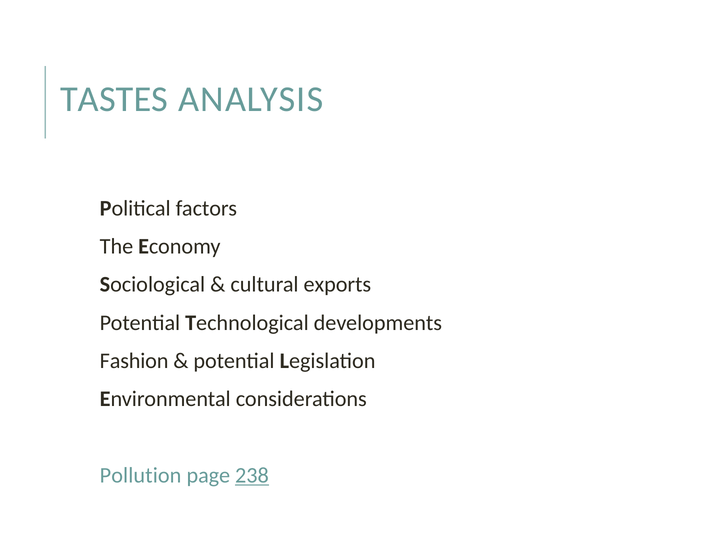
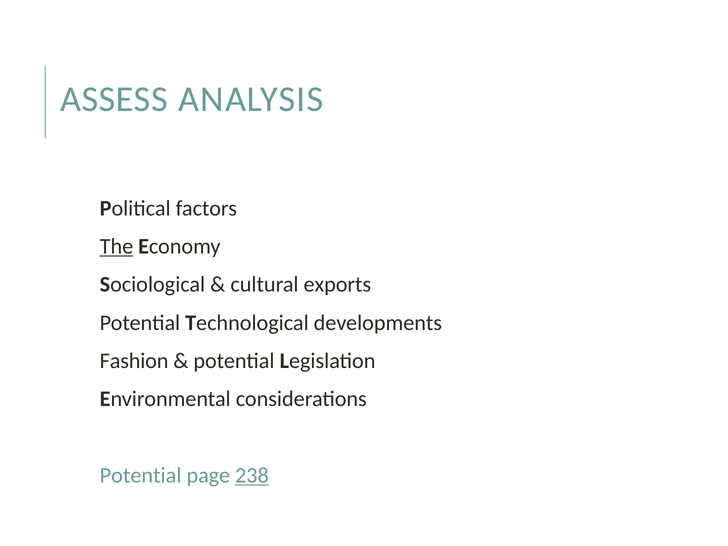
TASTES: TASTES -> ASSESS (114, 99)
The underline: none -> present (117, 246)
Pollution: Pollution -> Potential (141, 475)
